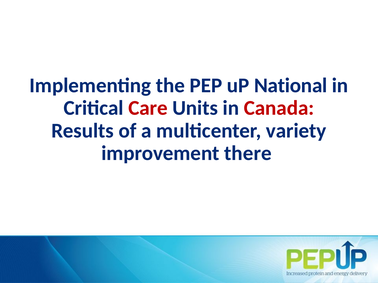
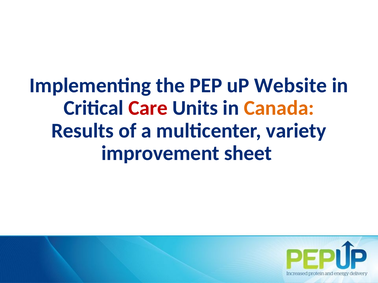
National: National -> Website (291, 86)
Canada colour: red -> orange (279, 108)
there: there -> sheet (248, 154)
